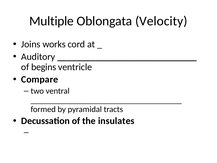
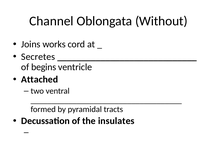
Multiple: Multiple -> Channel (51, 21)
Velocity: Velocity -> Without (161, 21)
Auditory: Auditory -> Secretes (38, 57)
Compare: Compare -> Attached (40, 79)
